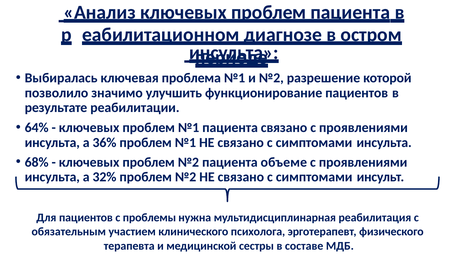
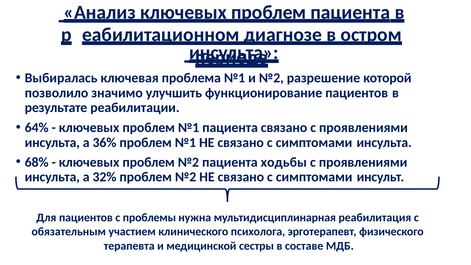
объеме: объеме -> ходьбы (284, 162)
